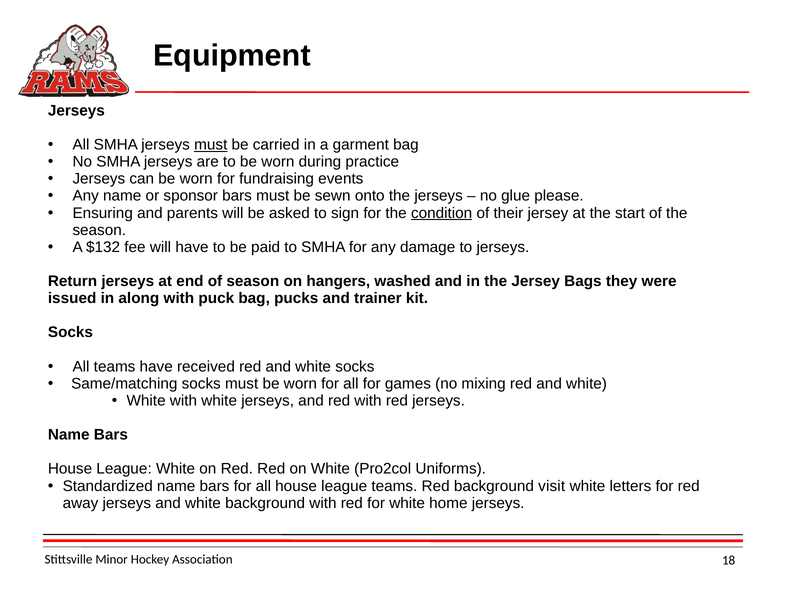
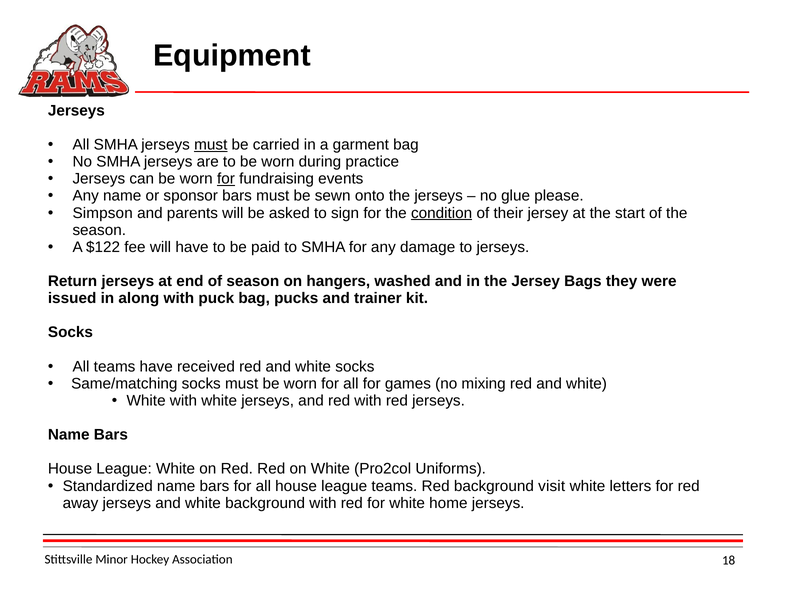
for underline: none -> present (226, 179)
Ensuring: Ensuring -> Simpson (103, 213)
$132: $132 -> $122 (103, 247)
